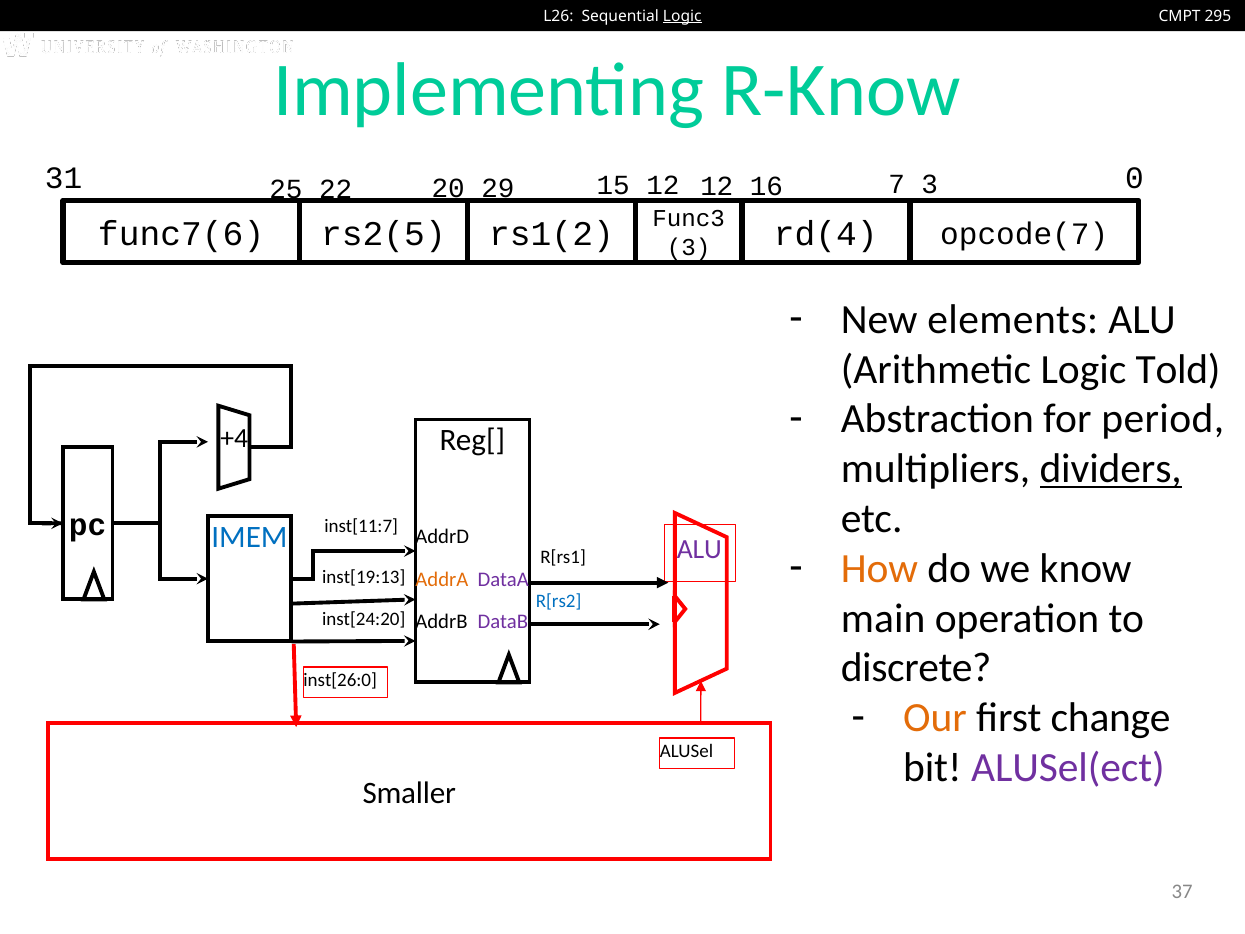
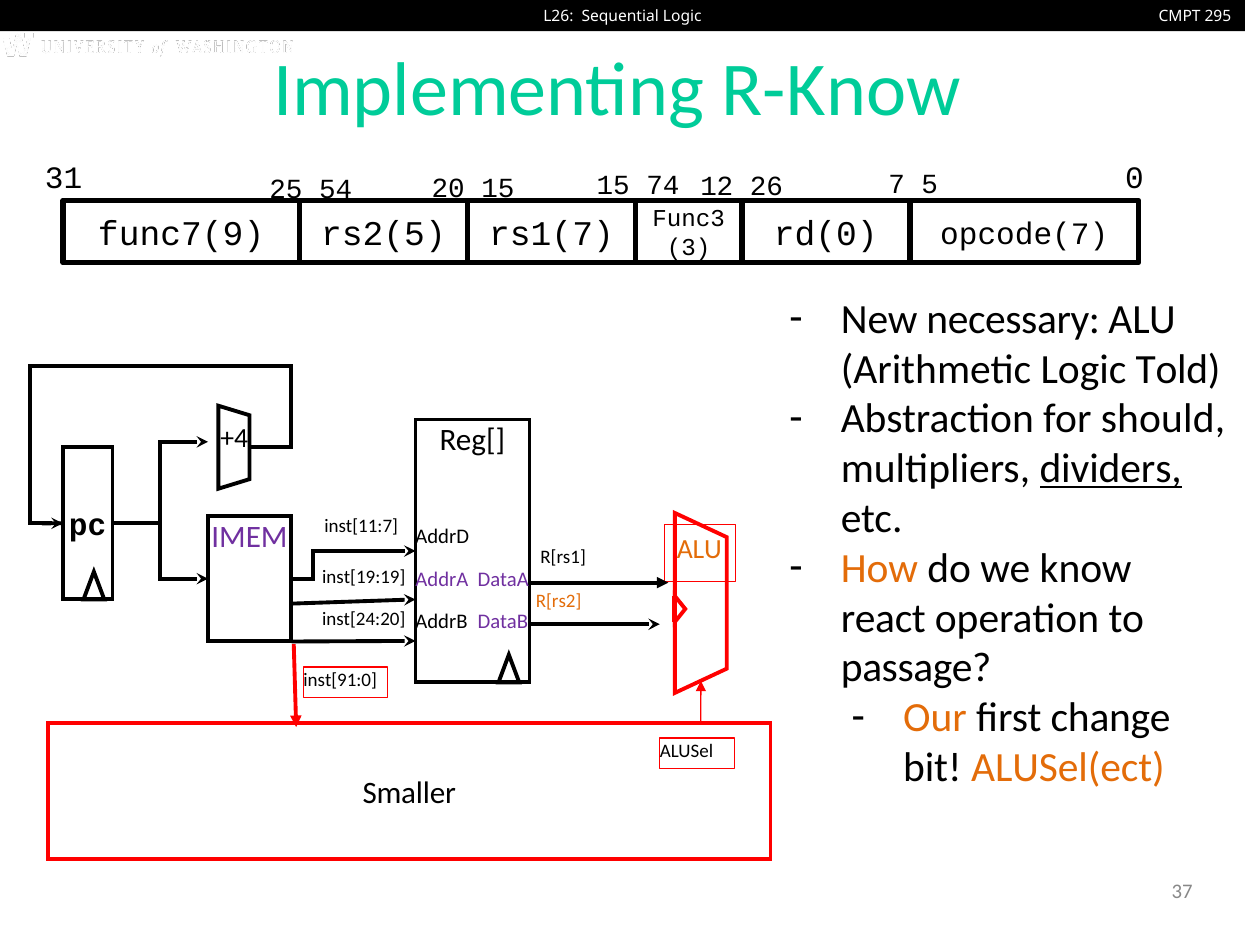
Logic underline: present -> none (682, 16)
7 3: 3 -> 5 (930, 184)
15 12: 12 -> 74 (663, 185)
16: 16 -> 26 (766, 187)
20 29: 29 -> 15 (498, 188)
22: 22 -> 54 (336, 189)
func7(6: func7(6 -> func7(9 (181, 234)
rs1(2: rs1(2 -> rs1(7 (551, 234)
rd(4: rd(4 -> rd(0 (826, 234)
elements: elements -> necessary (1013, 319)
period: period -> should (1163, 419)
IMEM colour: blue -> purple (249, 537)
ALU colour: purple -> orange (699, 549)
inst[19:13: inst[19:13 -> inst[19:19 (364, 577)
AddrA colour: orange -> purple (442, 580)
R[rs2 colour: blue -> orange (559, 601)
main: main -> react (883, 618)
discrete: discrete -> passage (916, 668)
inst[26:0: inst[26:0 -> inst[91:0 (340, 680)
ALUSel(ect colour: purple -> orange (1068, 768)
